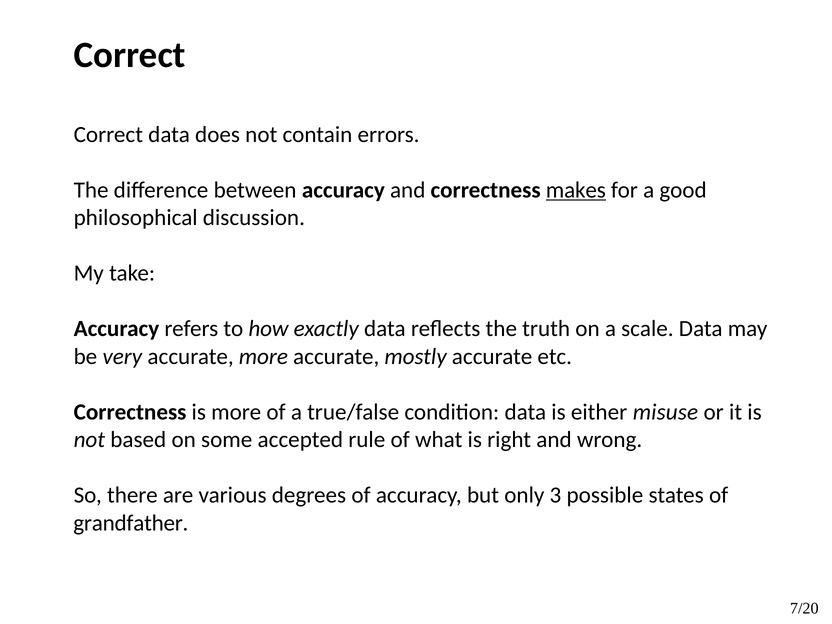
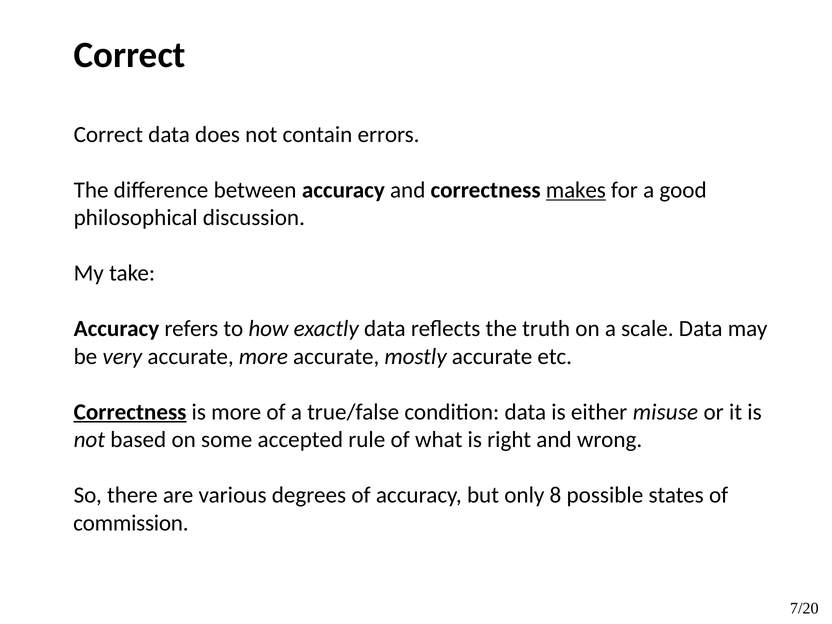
Correctness underline: none -> present (130, 412)
3: 3 -> 8 (555, 495)
grandfather: grandfather -> commission (131, 523)
